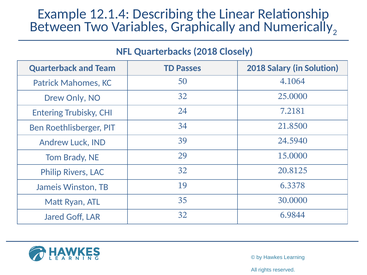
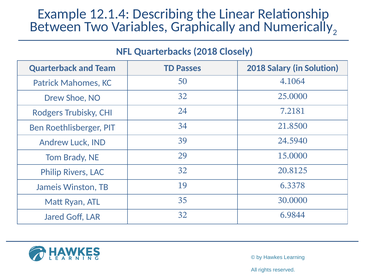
Only: Only -> Shoe (76, 98)
Entering: Entering -> Rodgers (48, 113)
